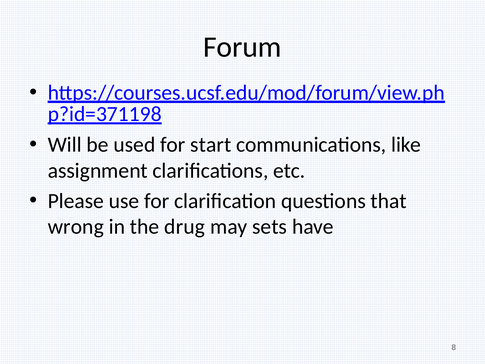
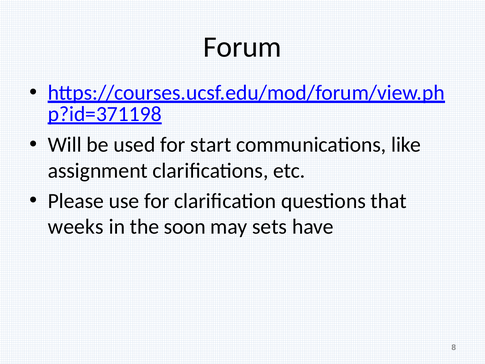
wrong: wrong -> weeks (76, 227)
drug: drug -> soon (185, 227)
